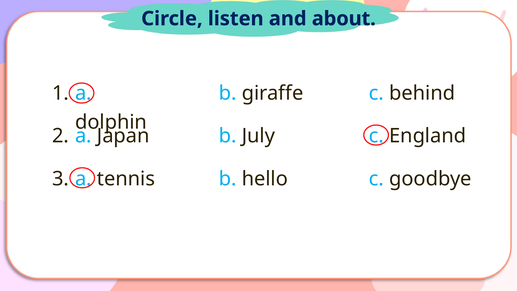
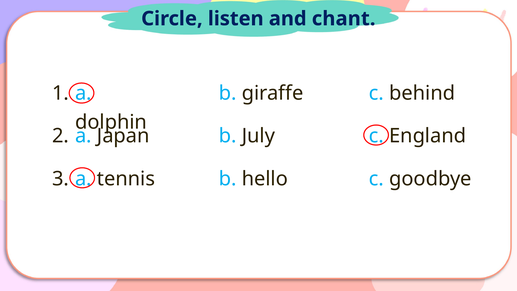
about: about -> chant (344, 19)
